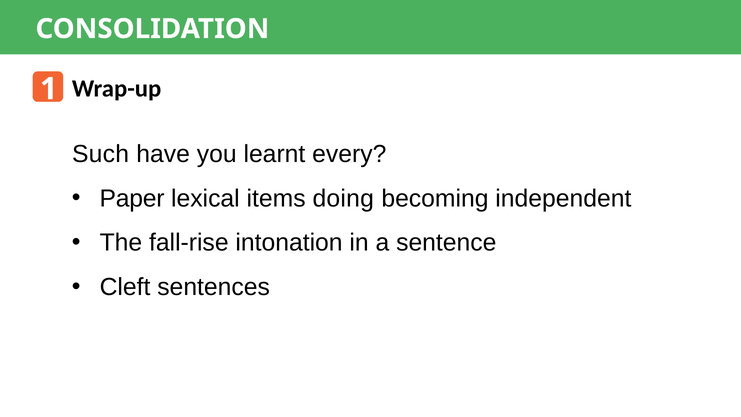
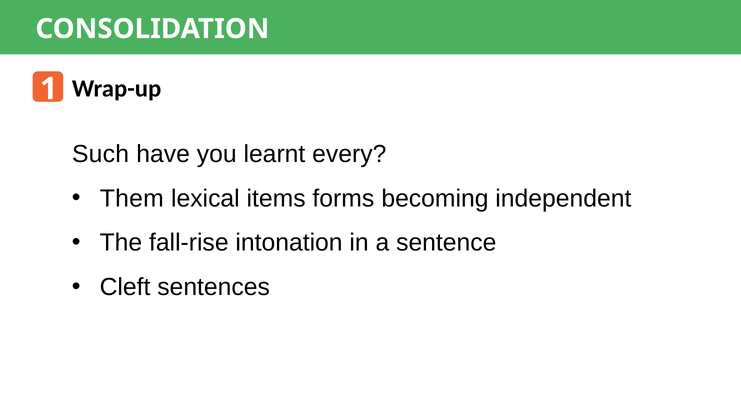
Paper: Paper -> Them (132, 198)
doing: doing -> forms (343, 198)
